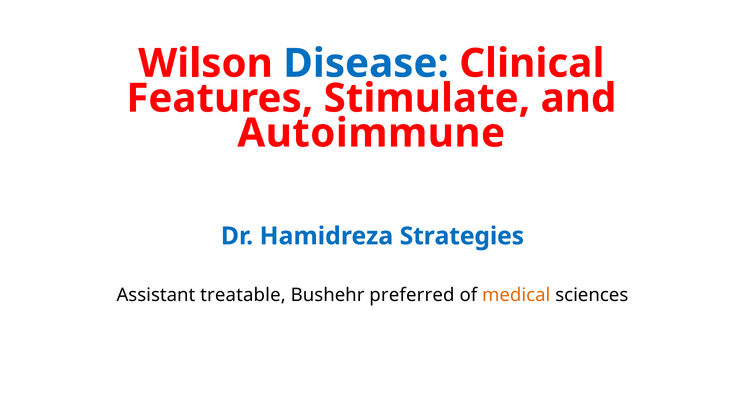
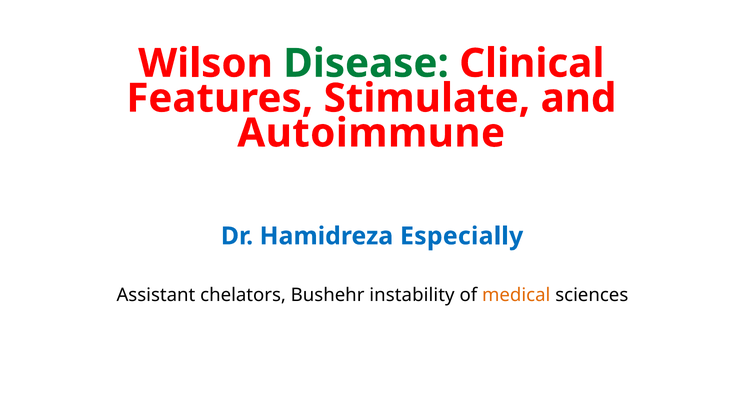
Disease colour: blue -> green (366, 63)
Strategies: Strategies -> Especially (462, 236)
treatable: treatable -> chelators (243, 295)
preferred: preferred -> instability (412, 295)
